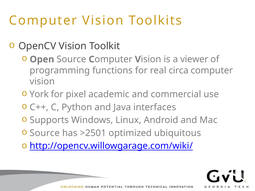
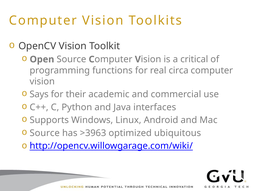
viewer: viewer -> critical (194, 59)
York: York -> Says (39, 94)
pixel: pixel -> their (76, 94)
>2501: >2501 -> >3963 (93, 133)
